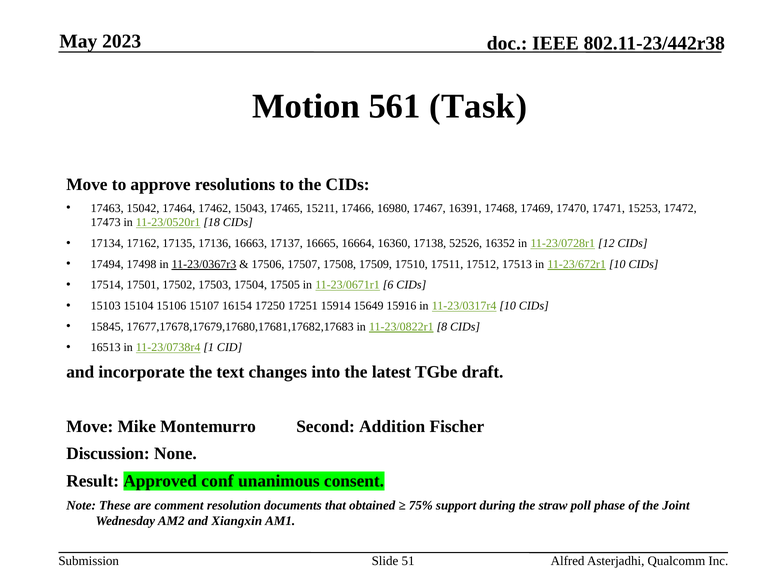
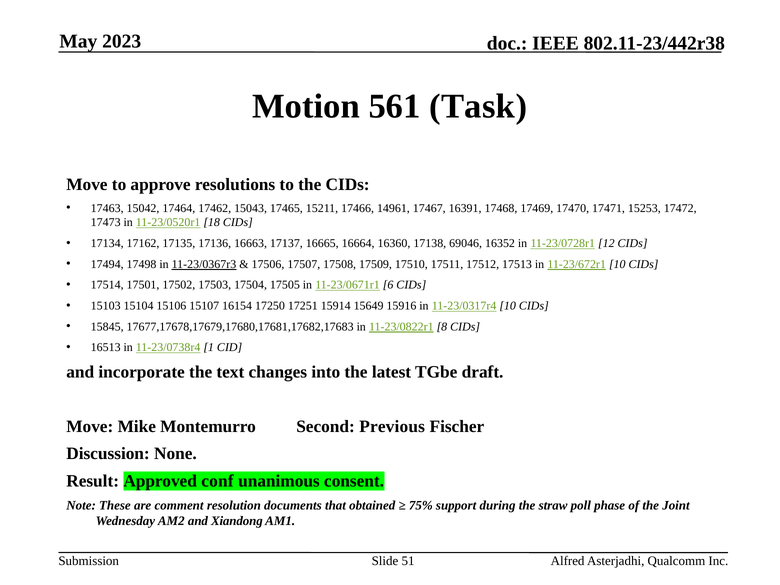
16980: 16980 -> 14961 (393, 208)
52526: 52526 -> 69046 (466, 243)
Addition: Addition -> Previous (392, 426)
Xiangxin: Xiangxin -> Xiandong (237, 521)
